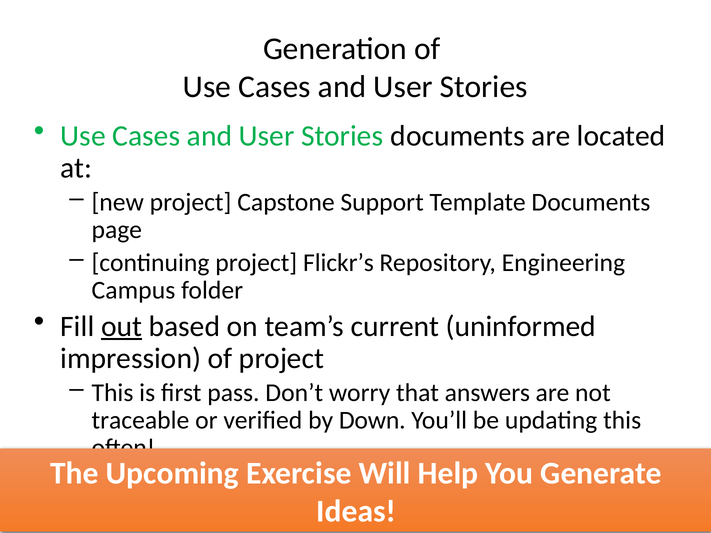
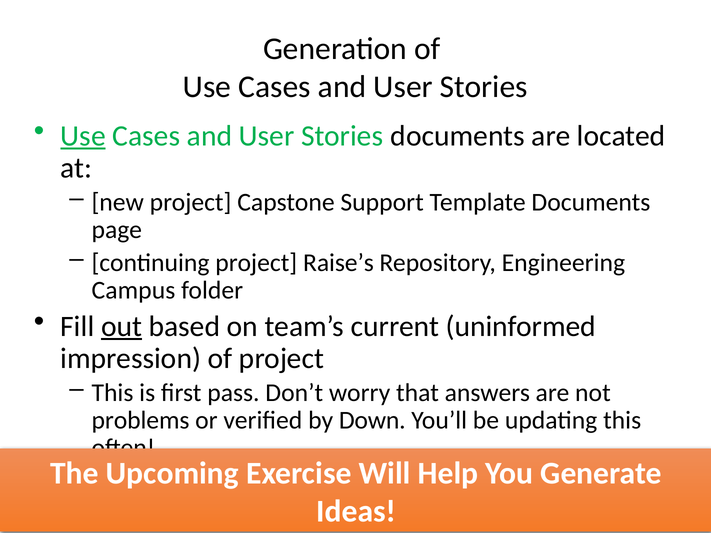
Use underline: none -> present (83, 136)
Flickr’s: Flickr’s -> Raise’s (338, 263)
traceable: traceable -> problems (140, 420)
